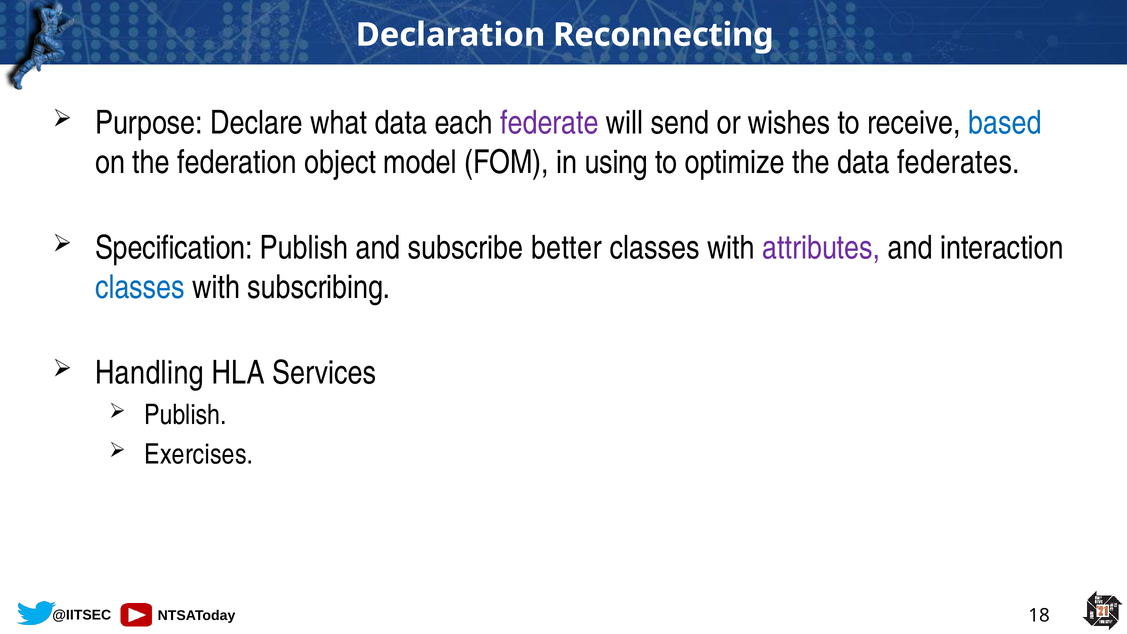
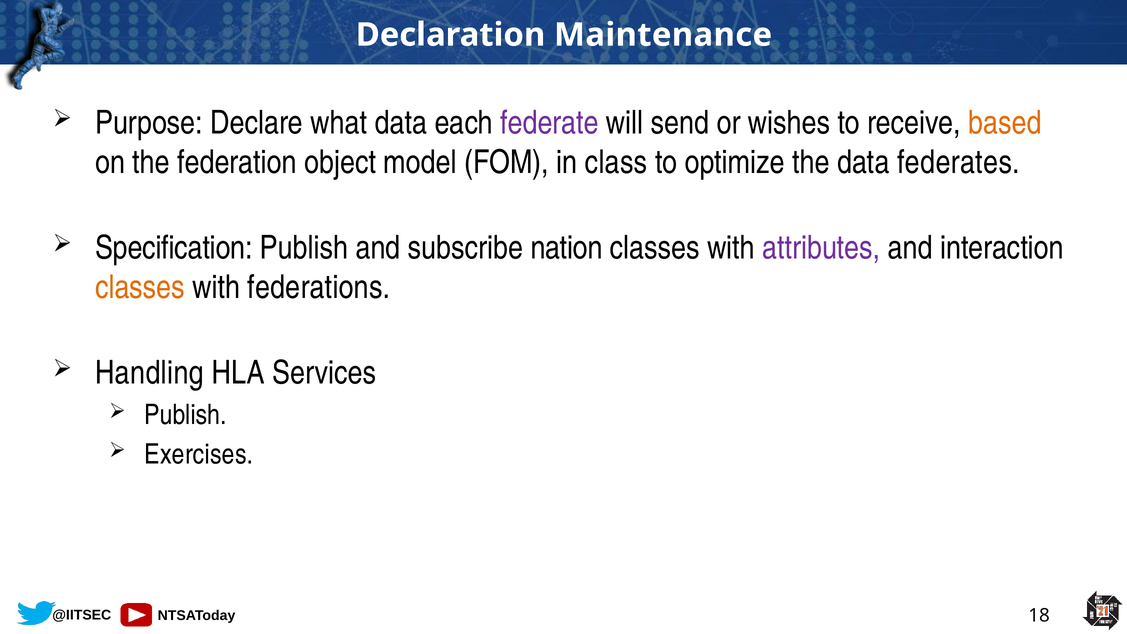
Reconnecting: Reconnecting -> Maintenance (663, 35)
based colour: blue -> orange (1005, 123)
using: using -> class (616, 162)
better: better -> nation (567, 248)
classes colour: blue -> orange (140, 287)
subscribing: subscribing -> federations (319, 287)
